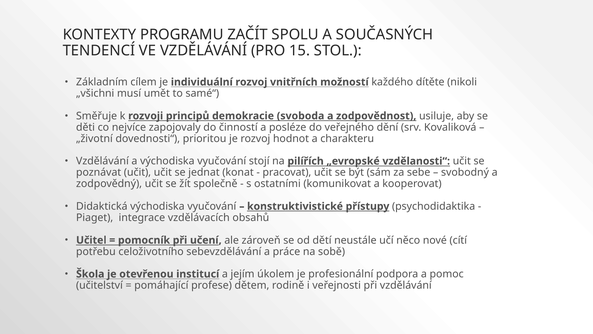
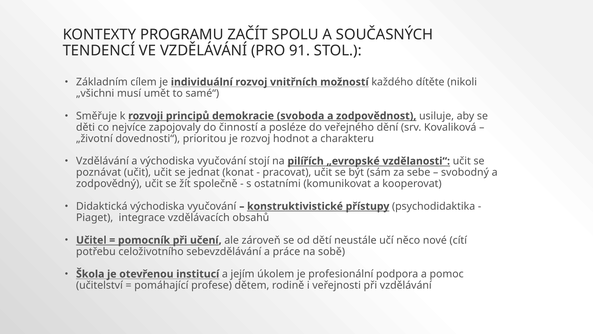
15: 15 -> 91 (300, 51)
